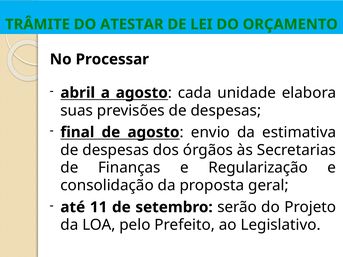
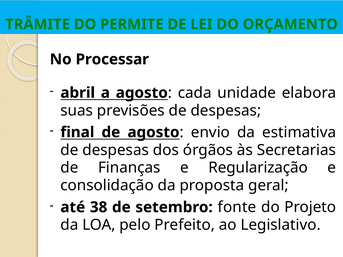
ATESTAR: ATESTAR -> PERMITE (132, 24)
11: 11 -> 38 (99, 207)
serão: serão -> fonte (237, 207)
